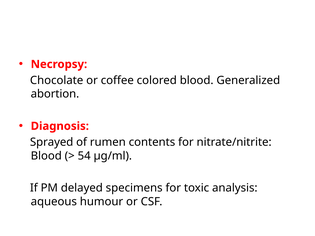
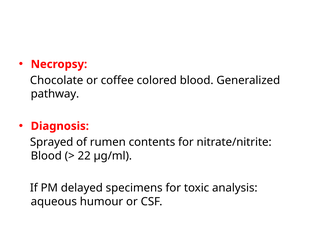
abortion: abortion -> pathway (55, 94)
54: 54 -> 22 (84, 156)
